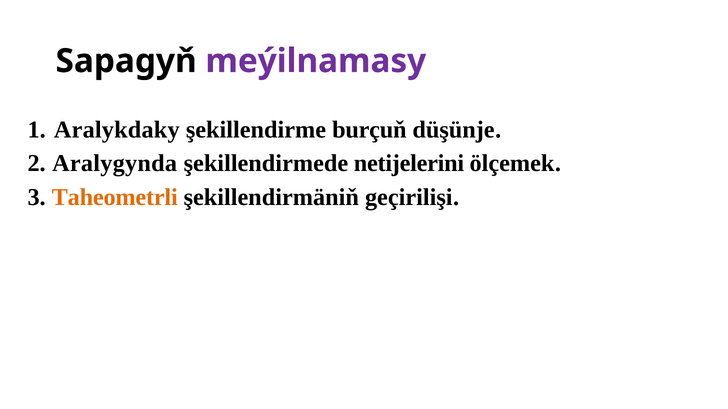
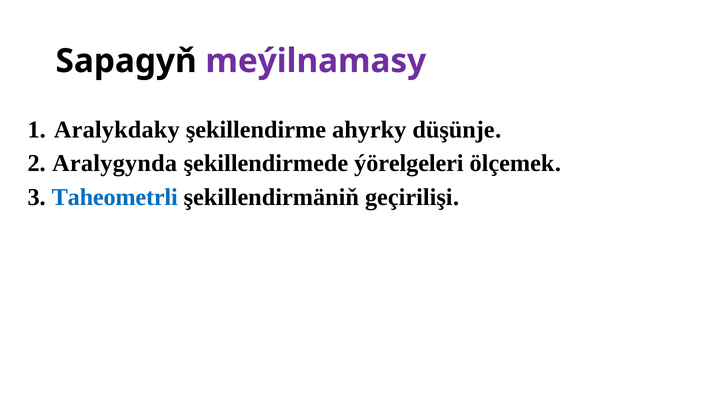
burçuň: burçuň -> ahyrky (369, 130)
netijelerini: netijelerini -> ýörelgeleri (409, 163)
Taheometrli colour: orange -> blue (115, 197)
